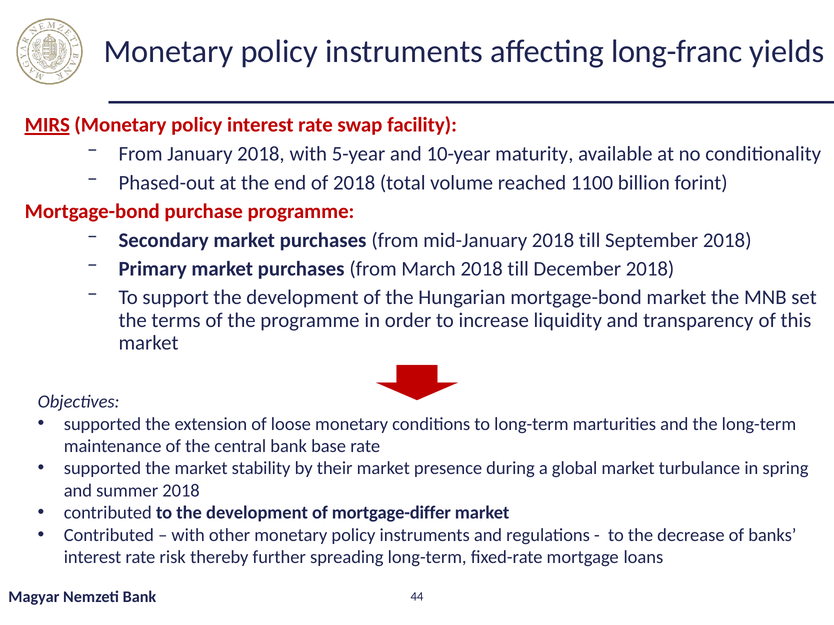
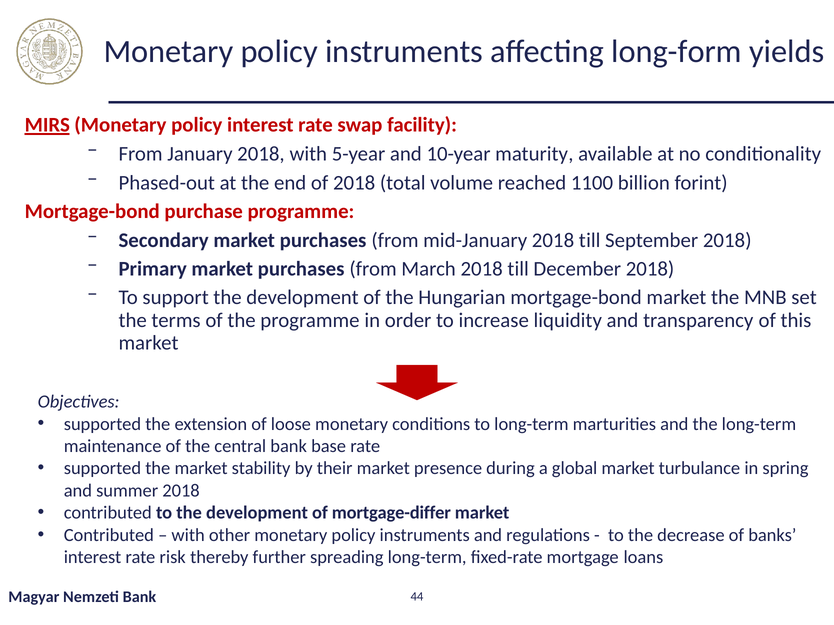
long-franc: long-franc -> long-form (677, 52)
